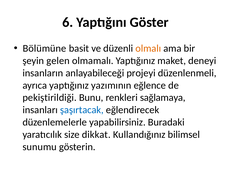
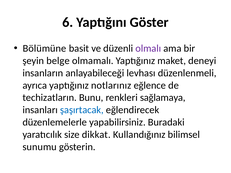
olmalı colour: orange -> purple (148, 48)
gelen: gelen -> belge (58, 61)
projeyi: projeyi -> levhası (141, 73)
yazımının: yazımının -> notlarınız (111, 85)
pekiştirildiği: pekiştirildiği -> techizatların (50, 98)
